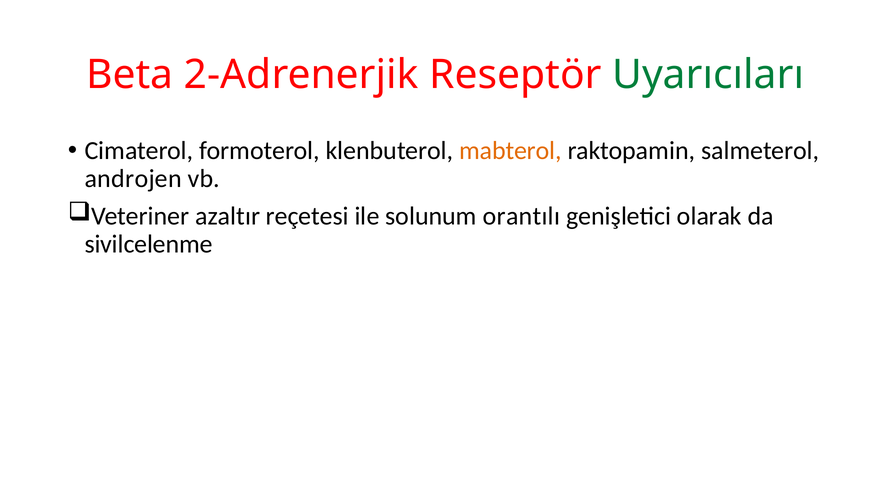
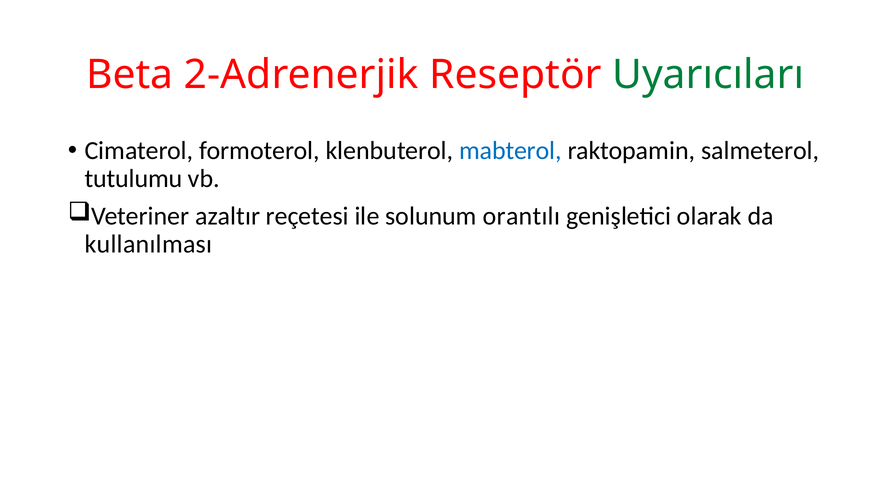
mabterol colour: orange -> blue (510, 151)
androjen: androjen -> tutulumu (133, 179)
sivilcelenme: sivilcelenme -> kullanılması (148, 244)
